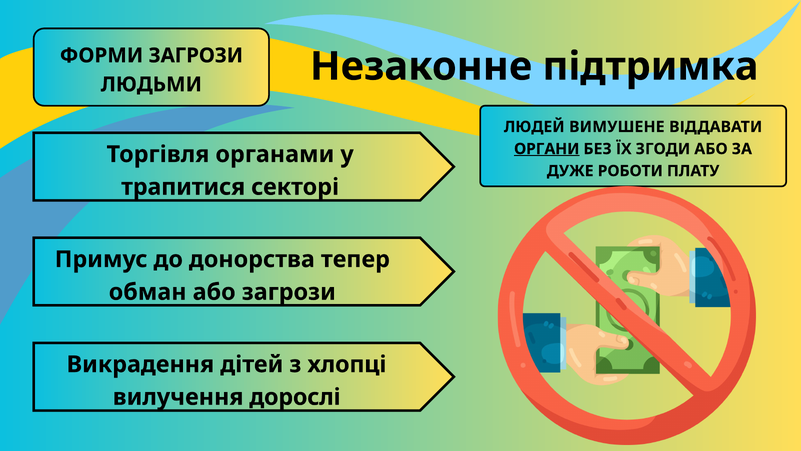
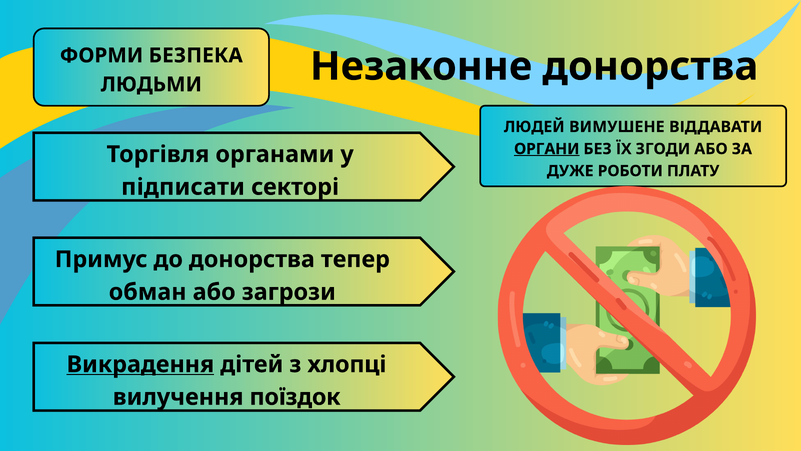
ФОРМИ ЗАГРОЗИ: ЗАГРОЗИ -> БЕЗПЕКА (196, 55)
Незаконне підтримка: підтримка -> донорства (650, 66)
трапитися: трапитися -> підписати (183, 187)
Викрадення underline: none -> present (140, 364)
дорослі: дорослі -> поїздок (295, 397)
